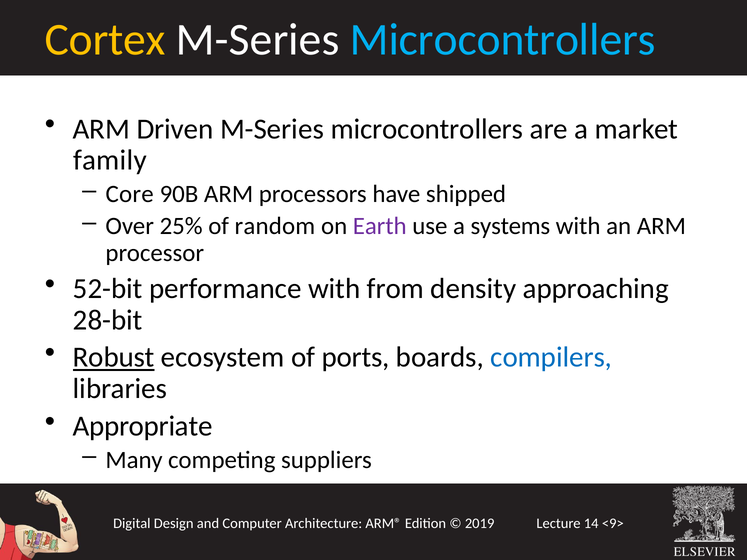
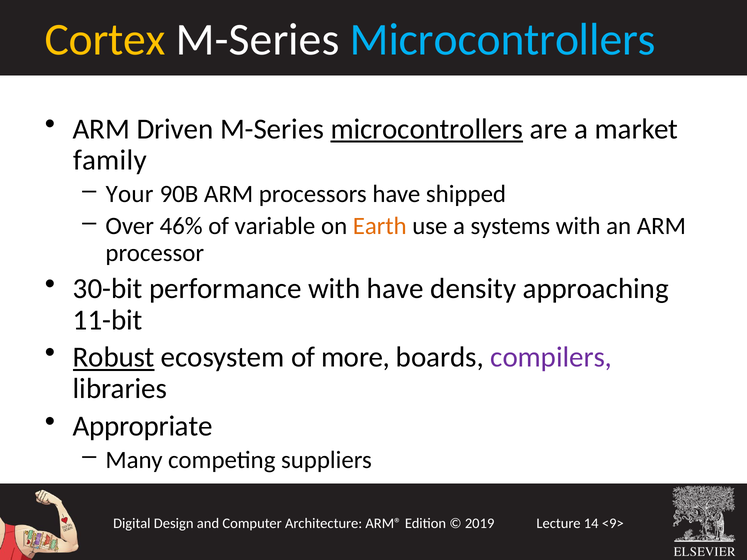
microcontrollers underline: none -> present (427, 129)
Core: Core -> Your (130, 194)
25%: 25% -> 46% (181, 226)
random: random -> variable (275, 226)
Earth colour: purple -> orange (380, 226)
52-bit: 52-bit -> 30-bit (108, 289)
with from: from -> have (395, 289)
28-bit: 28-bit -> 11-bit (108, 320)
ports: ports -> more (356, 358)
compilers colour: blue -> purple (551, 358)
